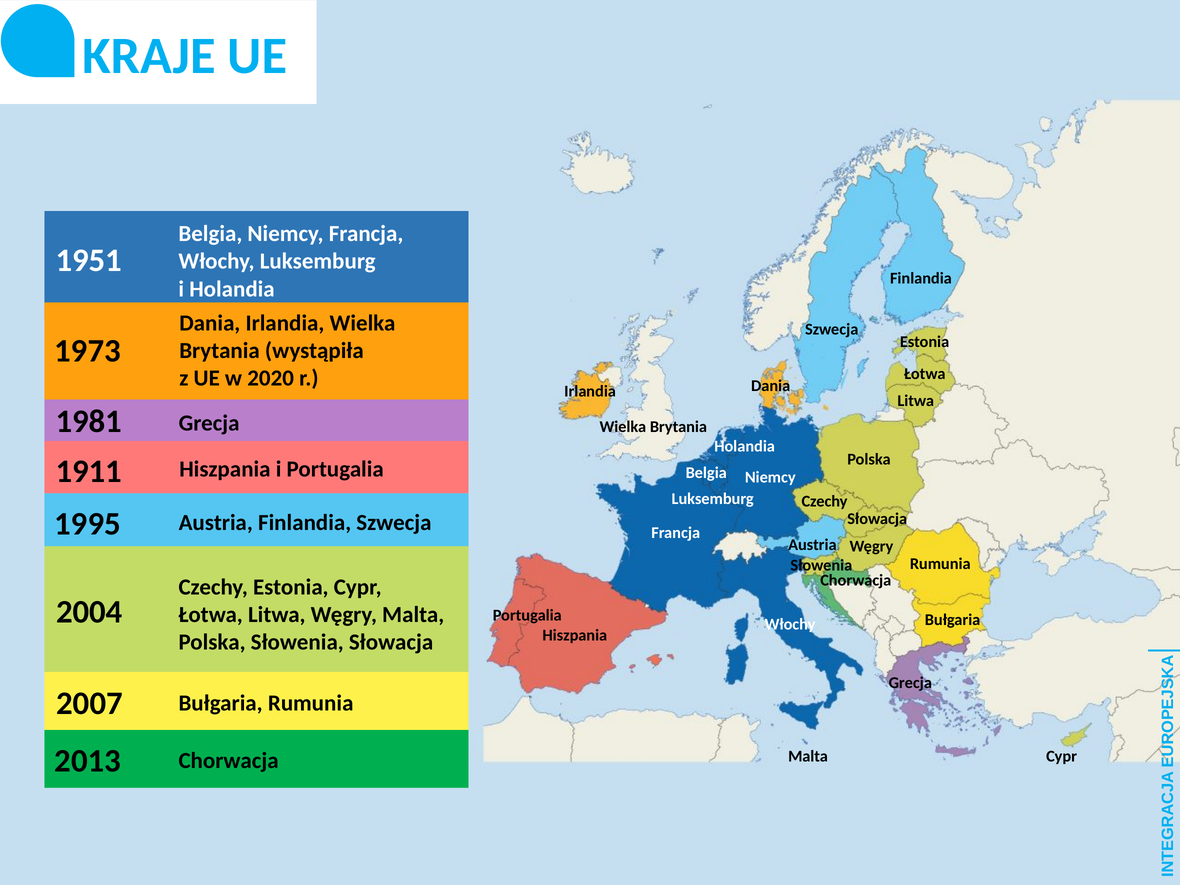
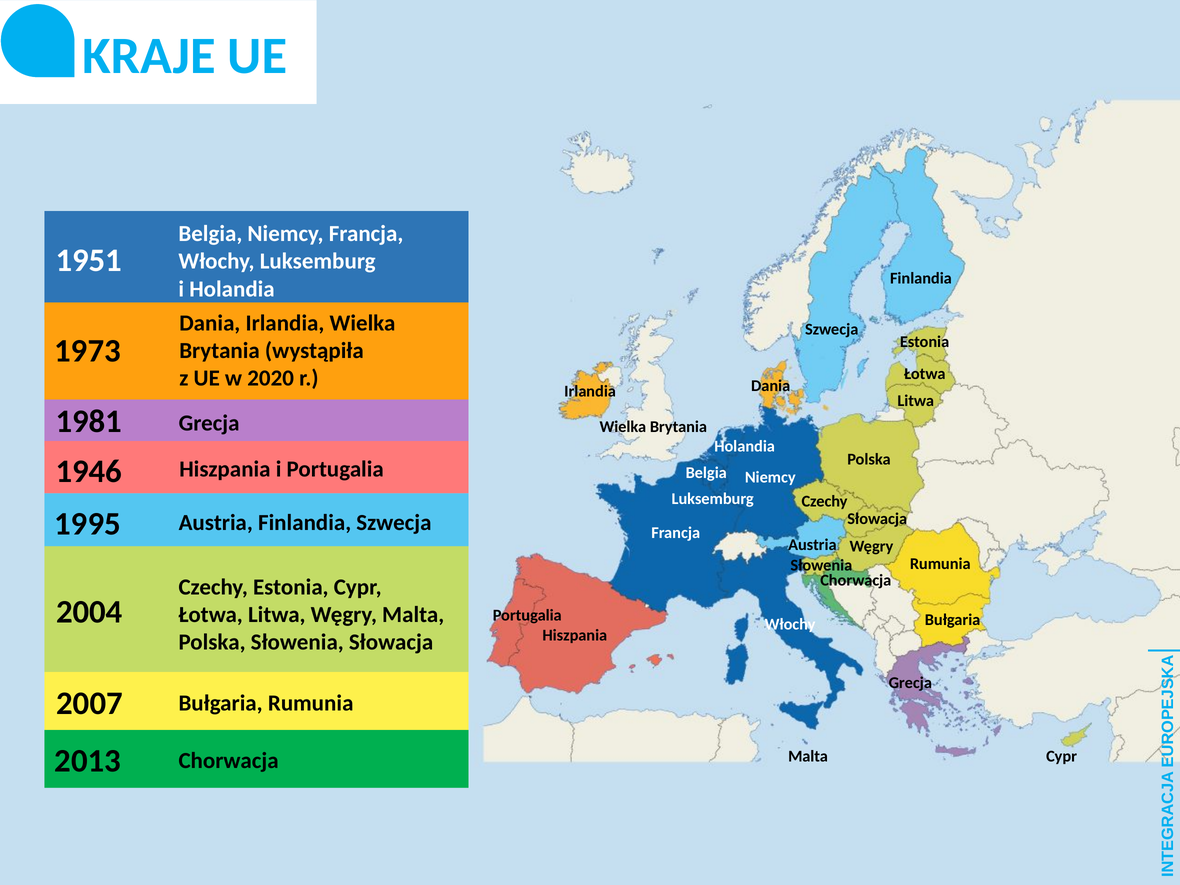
1911: 1911 -> 1946 (89, 471)
